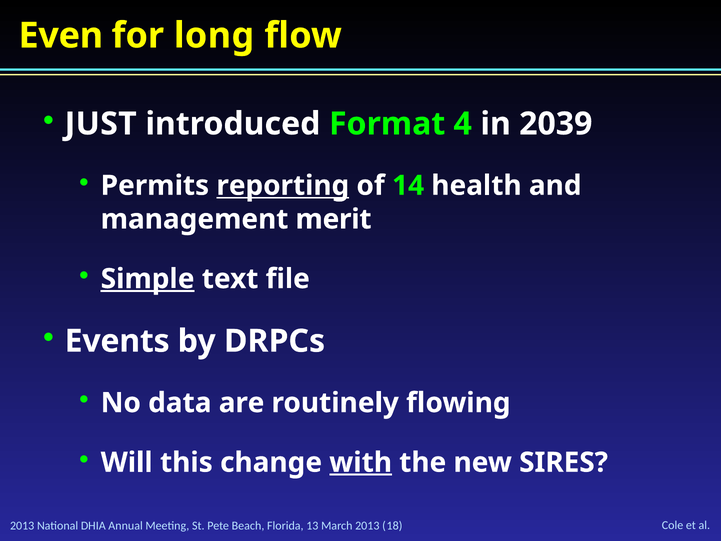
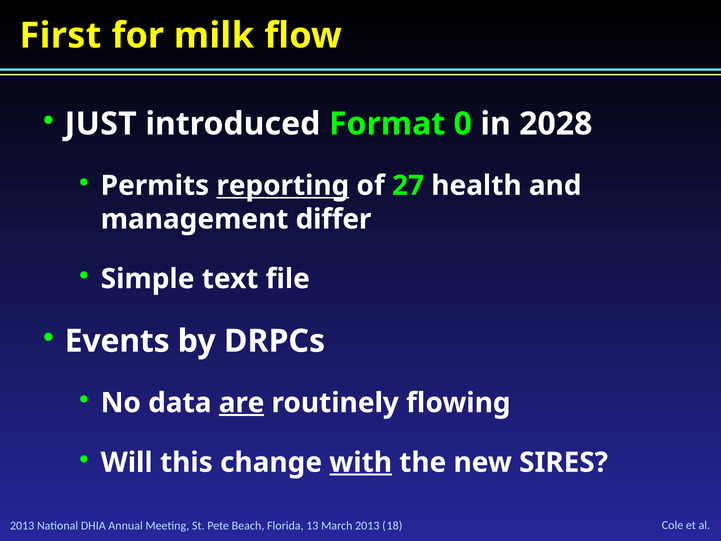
Even: Even -> First (60, 36)
long: long -> milk (214, 36)
4: 4 -> 0 (463, 124)
2039: 2039 -> 2028 (556, 124)
14: 14 -> 27 (408, 186)
merit: merit -> differ (334, 219)
Simple underline: present -> none (148, 279)
are underline: none -> present (242, 403)
